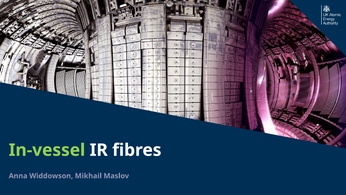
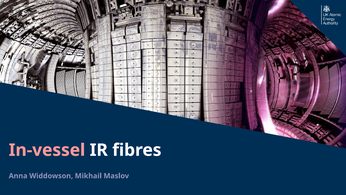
In-vessel colour: light green -> pink (47, 150)
